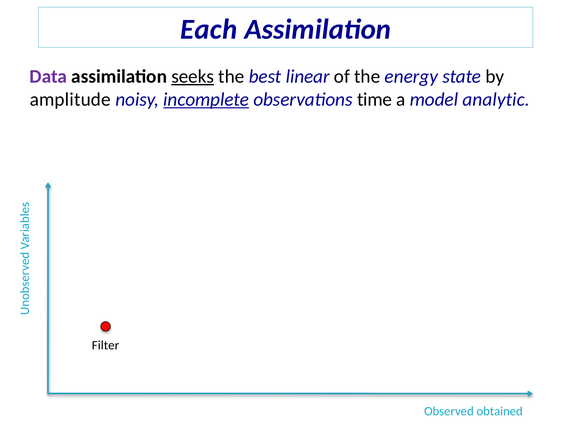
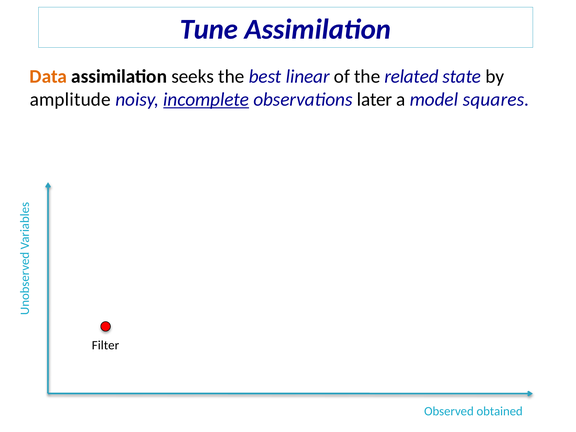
Each: Each -> Tune (209, 29)
Data colour: purple -> orange (48, 76)
seeks underline: present -> none (193, 76)
energy: energy -> related (412, 76)
time: time -> later (375, 100)
analytic: analytic -> squares (496, 100)
